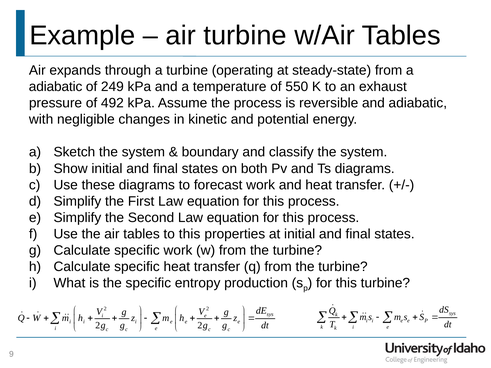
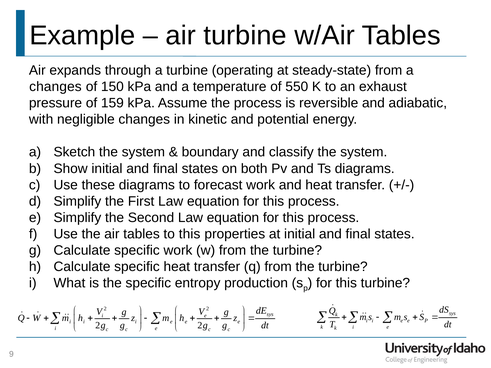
adiabatic: adiabatic -> changes (55, 87)
249: 249 -> 150 (112, 87)
492: 492 -> 159 (112, 103)
